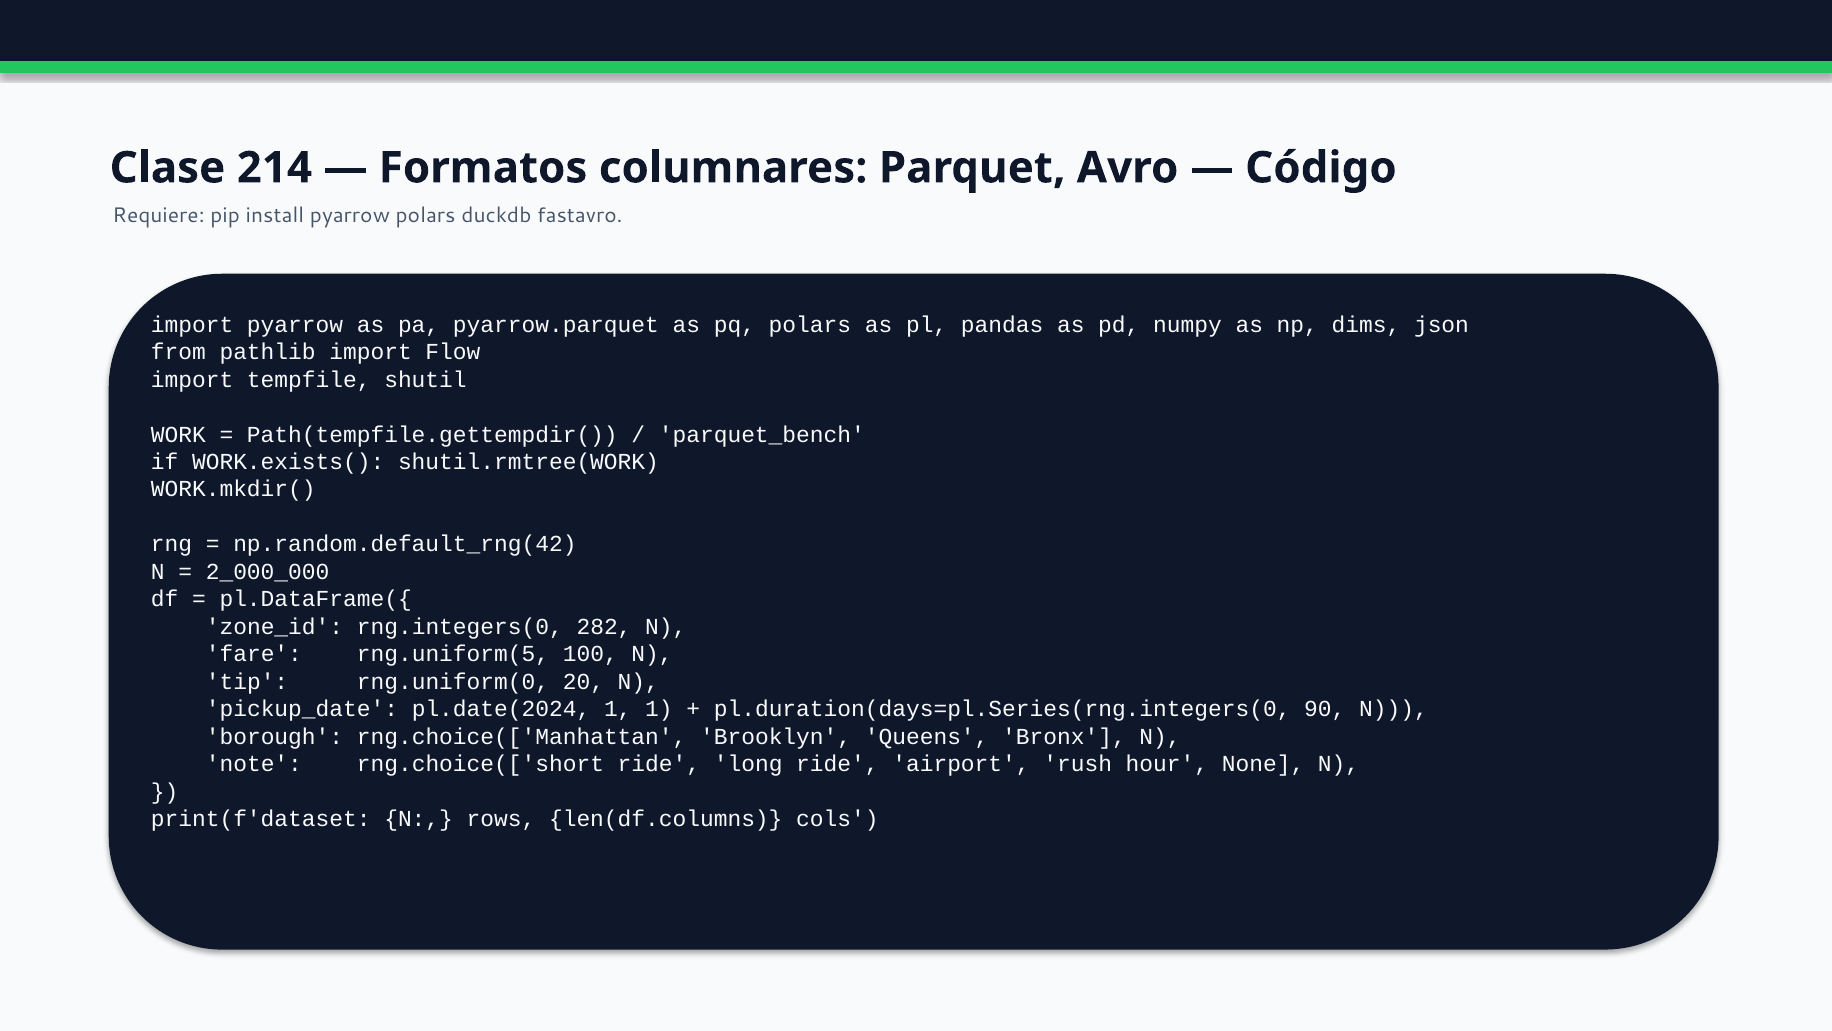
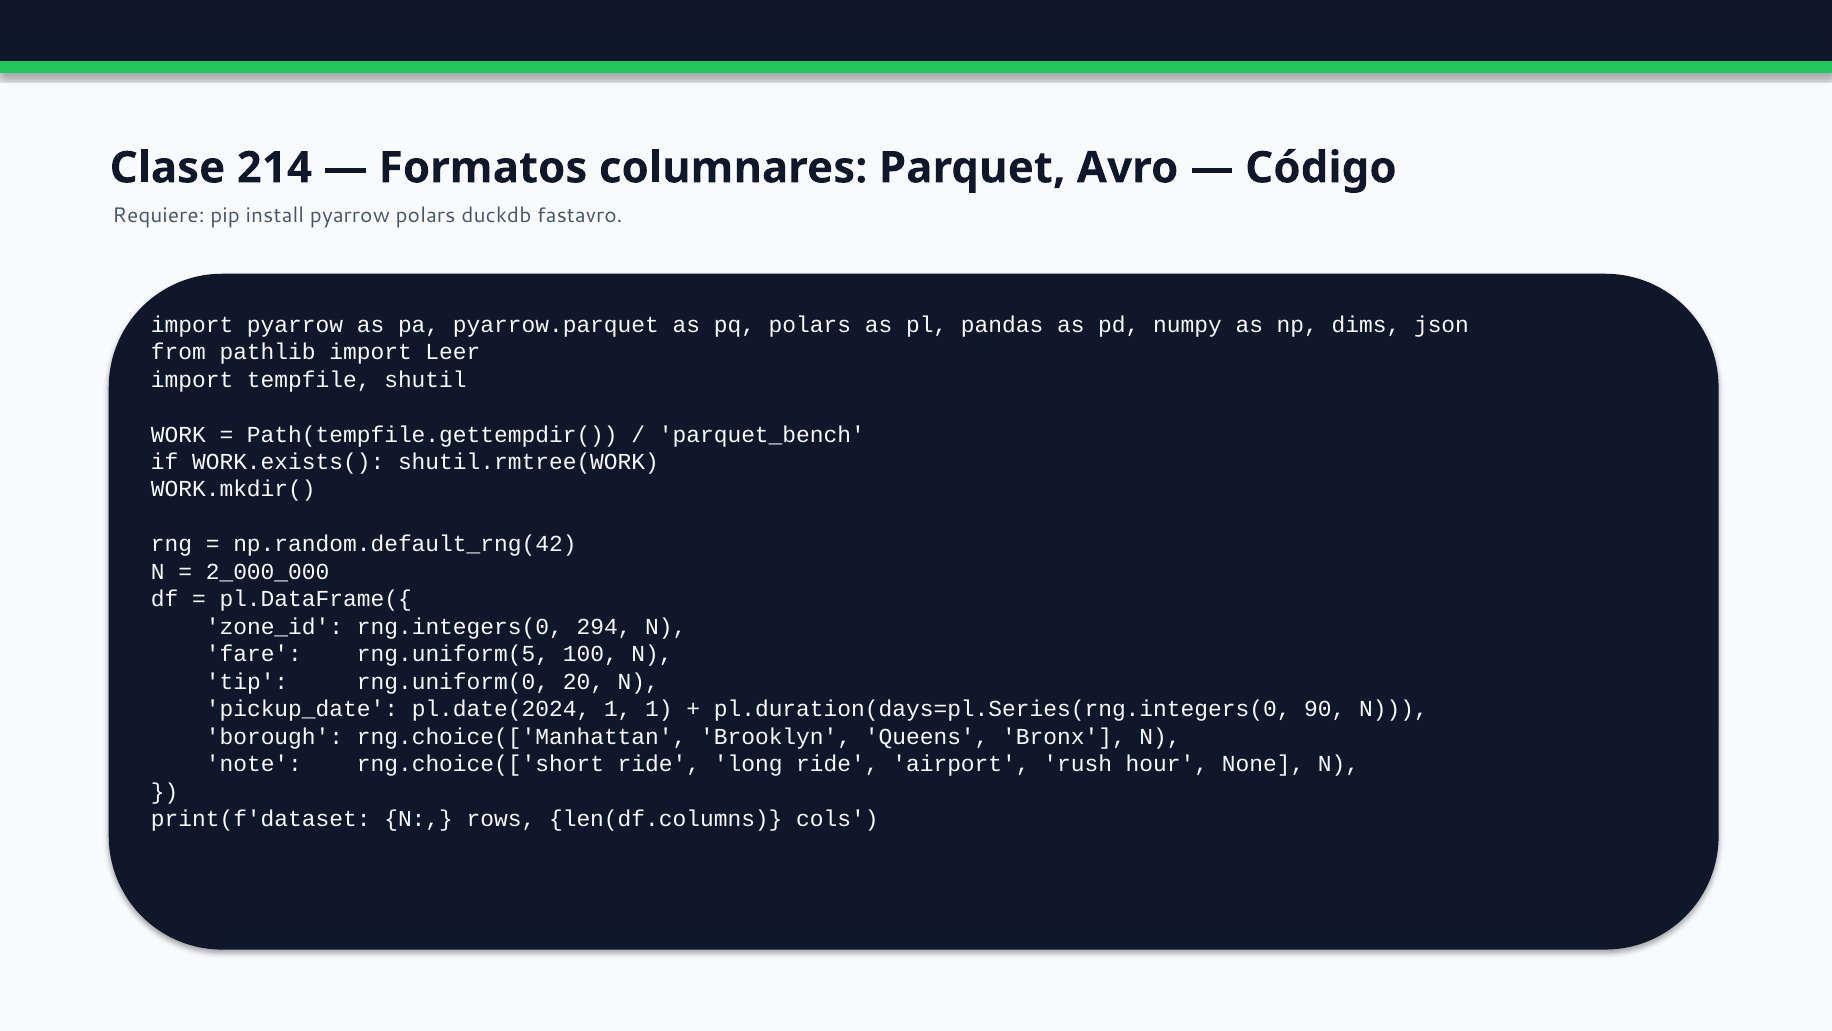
Flow: Flow -> Leer (453, 352)
282: 282 -> 294 (604, 627)
